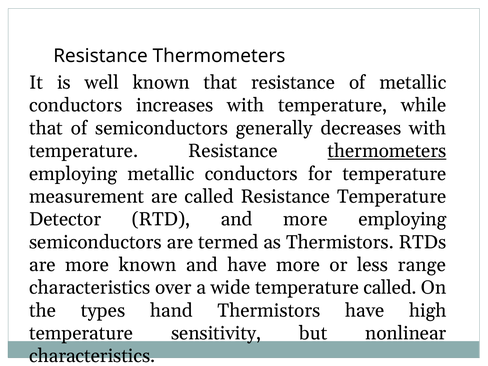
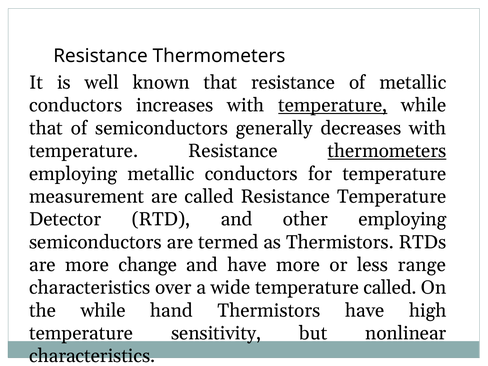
temperature underline: none -> present (333, 105)
and more: more -> other (305, 219)
more known: known -> change (148, 265)
the types: types -> while (103, 310)
